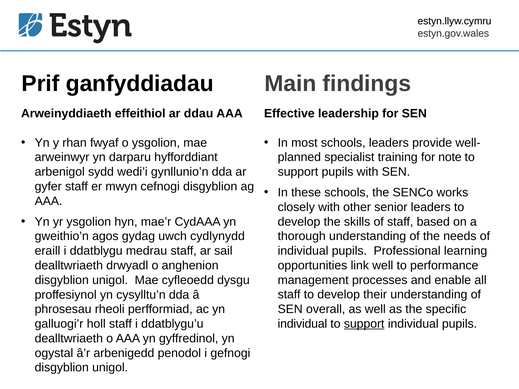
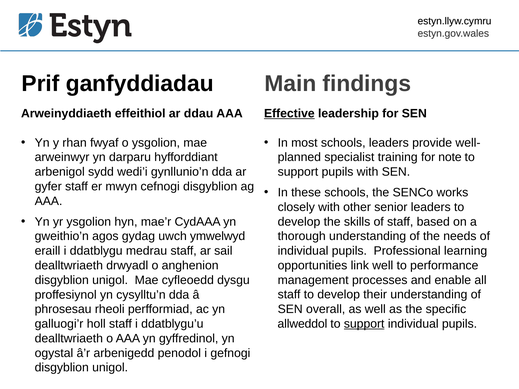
Effective underline: none -> present (289, 114)
cydlynydd: cydlynydd -> ymwelwyd (218, 236)
individual: individual -> allweddol (302, 324)
